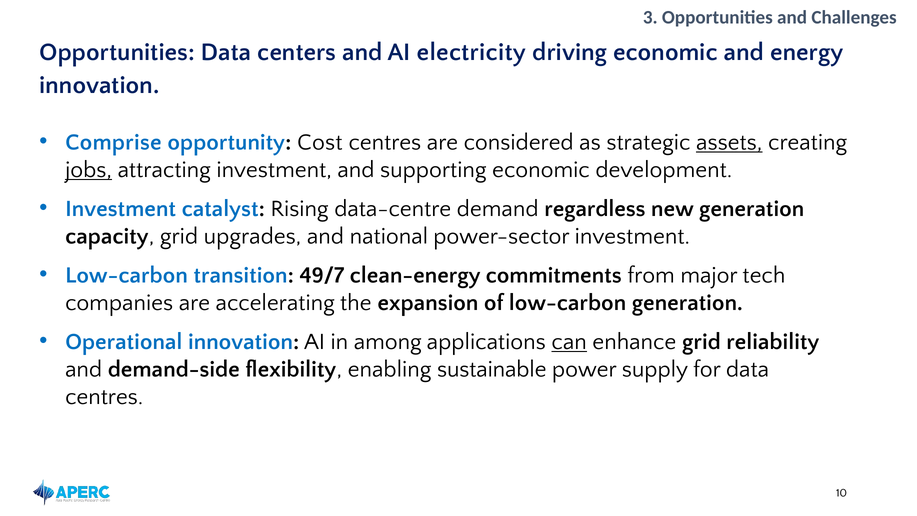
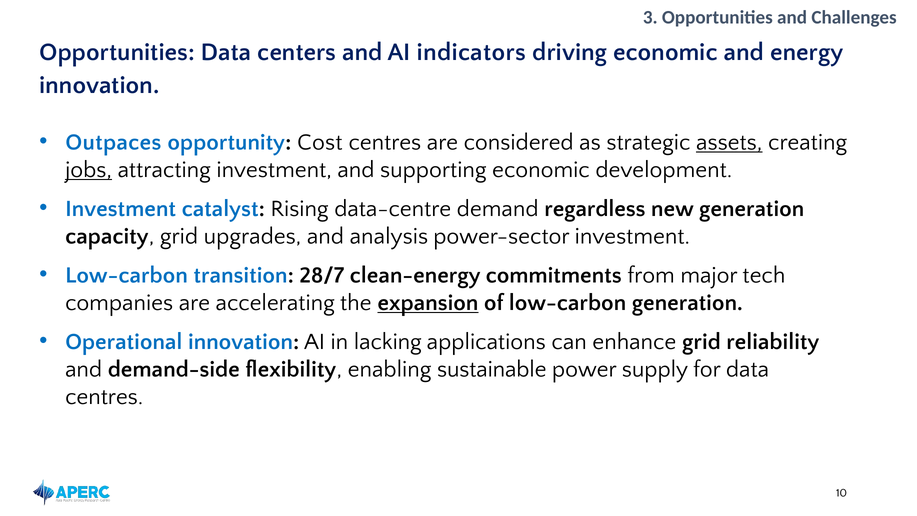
electricity: electricity -> indicators (471, 52)
Comprise: Comprise -> Outpaces (113, 142)
national: national -> analysis (389, 236)
49/7: 49/7 -> 28/7 (322, 275)
expansion underline: none -> present (428, 302)
among: among -> lacking (388, 341)
can underline: present -> none (569, 341)
